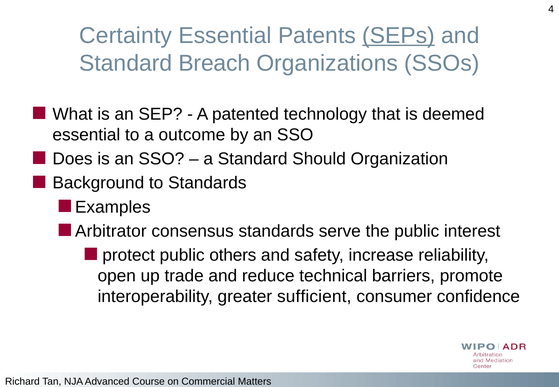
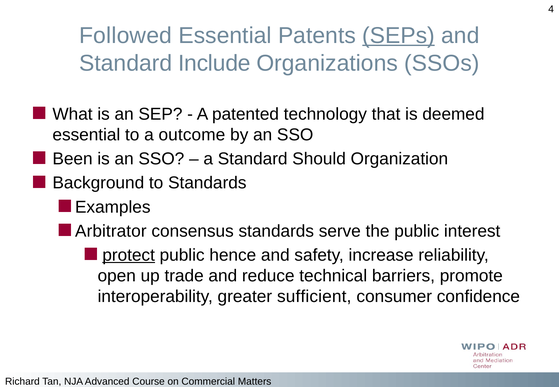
Certainty: Certainty -> Followed (126, 36)
Breach: Breach -> Include (214, 63)
Does: Does -> Been (73, 159)
protect underline: none -> present (129, 255)
others: others -> hence (233, 255)
